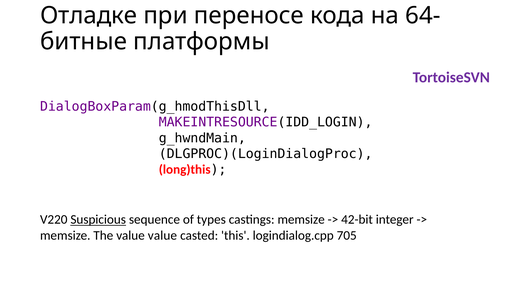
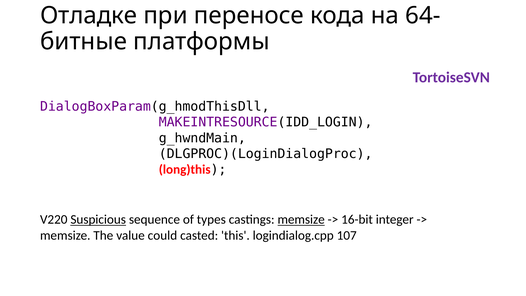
memsize underline: none -> present (301, 220)
42-bit: 42-bit -> 16-bit (357, 220)
value value: value -> could (162, 235)
705: 705 -> 107 (347, 235)
